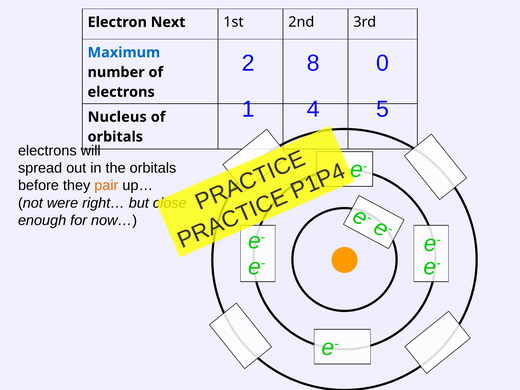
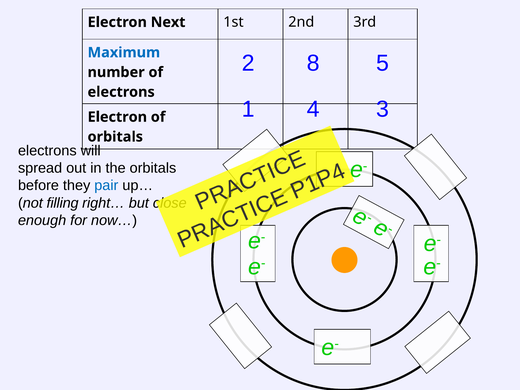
0: 0 -> 5 (383, 63)
5: 5 -> 3 (383, 109)
Nucleus: Nucleus -> Electron (117, 117)
pair colour: orange -> blue (106, 186)
were: were -> filling (63, 203)
